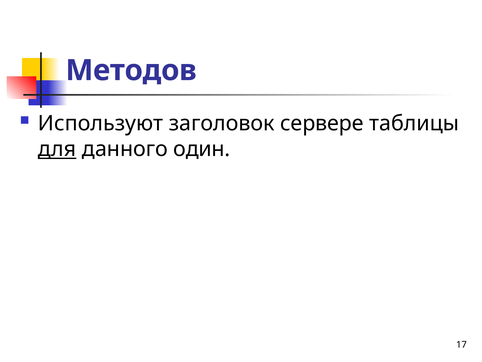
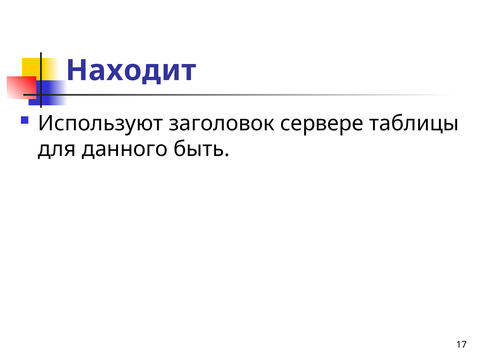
Методов: Методов -> Находит (131, 70)
для underline: present -> none (57, 149)
один: один -> быть (202, 149)
